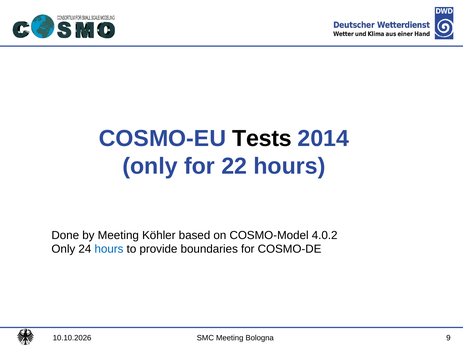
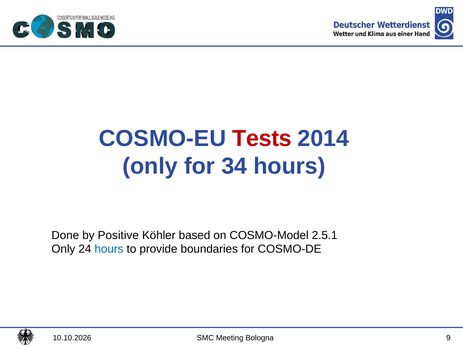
Tests colour: black -> red (262, 138)
22: 22 -> 34 (234, 166)
by Meeting: Meeting -> Positive (118, 235)
4.0.2: 4.0.2 -> 2.5.1 (325, 235)
